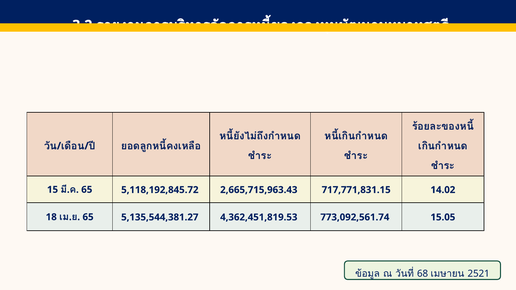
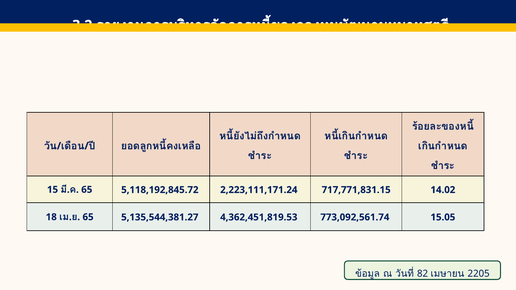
2,665,715,963.43: 2,665,715,963.43 -> 2,223,111,171.24 (259, 190)
68: 68 -> 82 (423, 274)
2521: 2521 -> 2205 (479, 274)
